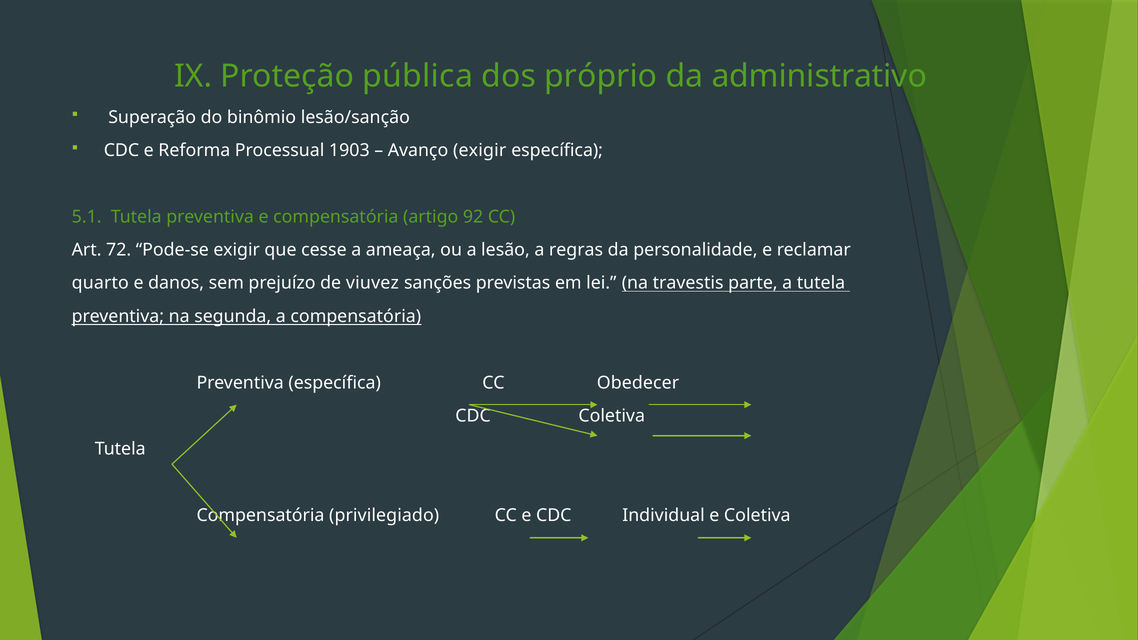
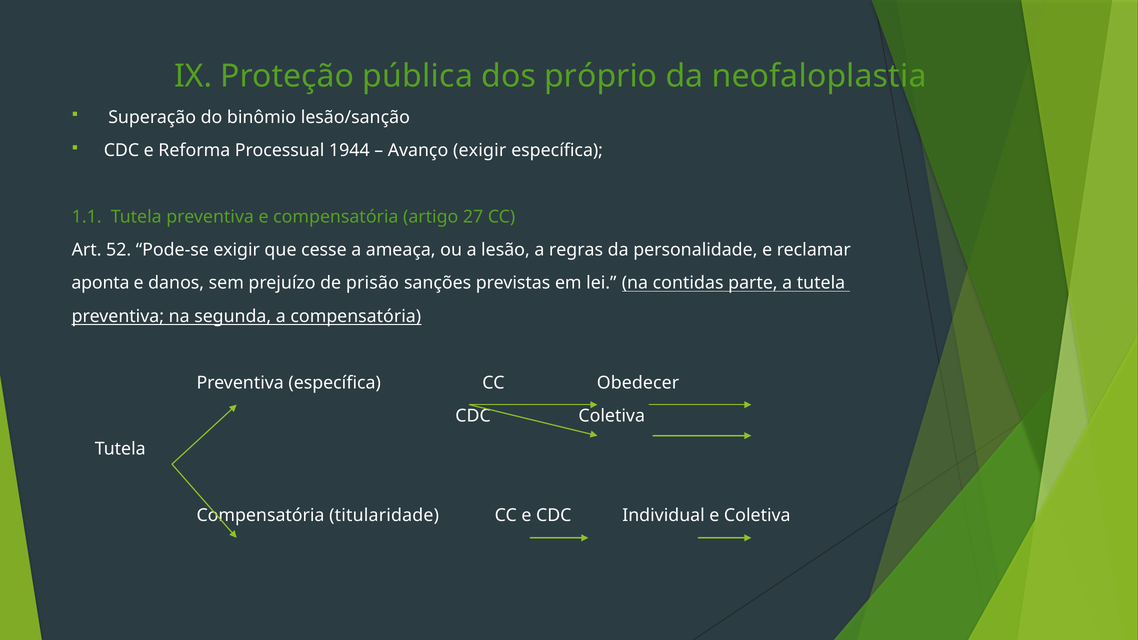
administrativo: administrativo -> neofaloplastia (819, 76)
1903: 1903 -> 1944 (349, 150)
5.1: 5.1 -> 1.1 (87, 217)
92: 92 -> 27 (473, 217)
72: 72 -> 52 (119, 250)
quarto: quarto -> aponta (100, 283)
viuvez: viuvez -> prisão (372, 283)
travestis: travestis -> contidas (688, 283)
privilegiado: privilegiado -> titularidade (384, 516)
